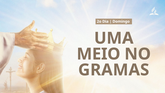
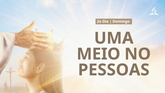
GRAMAS: GRAMAS -> PESSOAS (114, 70)
